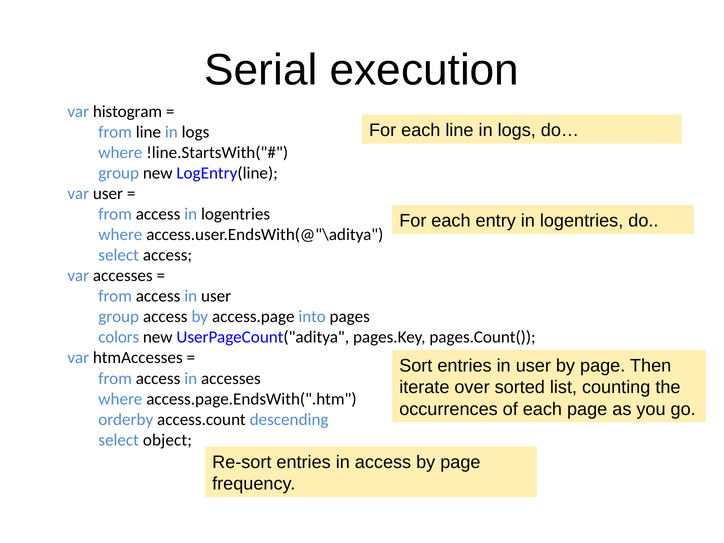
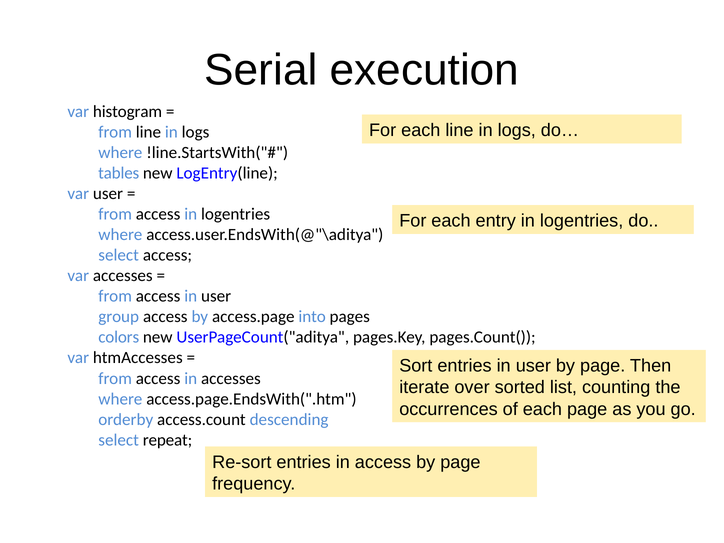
group: group -> tables (119, 173)
object: object -> repeat (168, 440)
